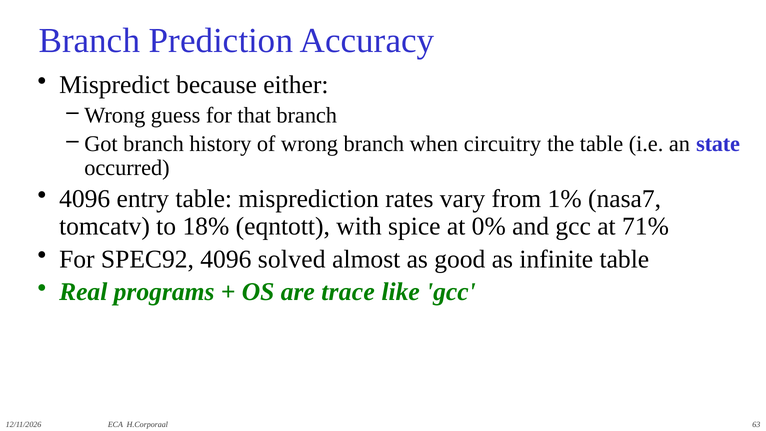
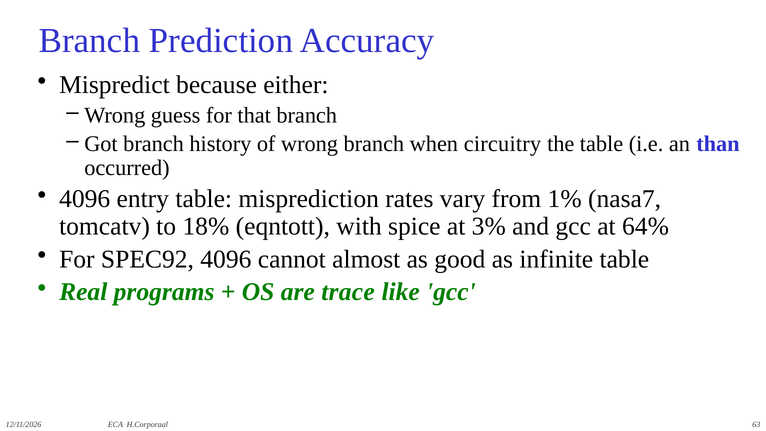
state: state -> than (718, 144)
0%: 0% -> 3% (489, 226)
71%: 71% -> 64% (646, 226)
solved: solved -> cannot (292, 259)
